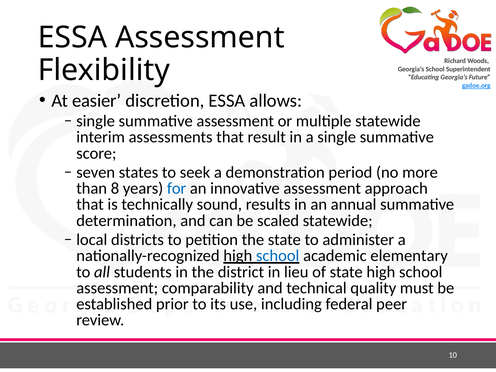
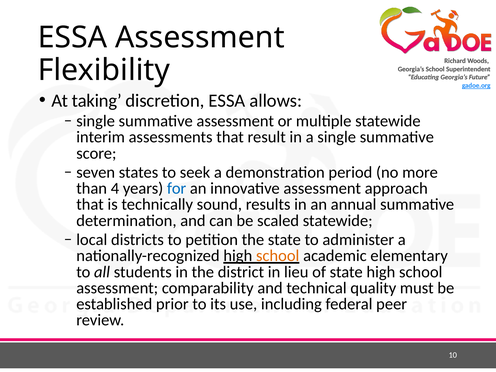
easier: easier -> taking (97, 101)
8: 8 -> 4 (115, 188)
school colour: blue -> orange (278, 256)
